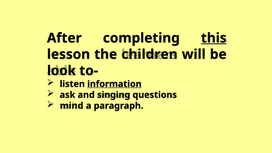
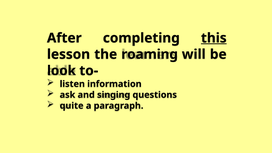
children: children -> roaming (150, 54)
information underline: present -> none (114, 84)
mind: mind -> quite (72, 106)
